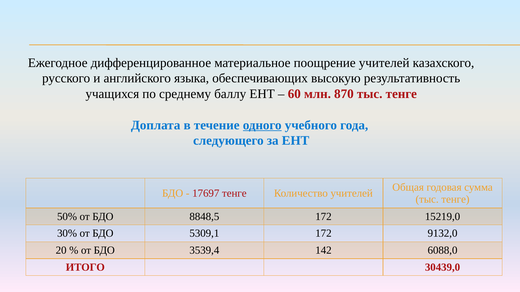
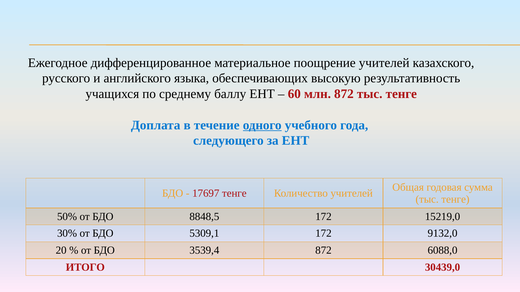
млн 870: 870 -> 872 (344, 94)
3539,4 142: 142 -> 872 (323, 251)
